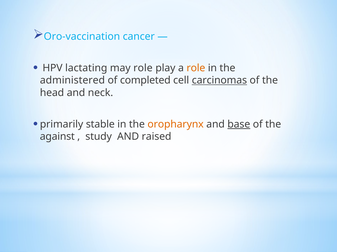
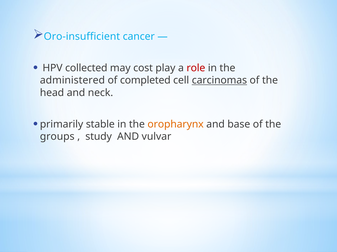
Oro-vaccination: Oro-vaccination -> Oro-insufficient (82, 37)
lactating: lactating -> collected (86, 68)
may role: role -> cost (143, 68)
role colour: orange -> red (196, 68)
base underline: present -> none (239, 125)
against: against -> groups (57, 137)
raised: raised -> vulvar (157, 137)
